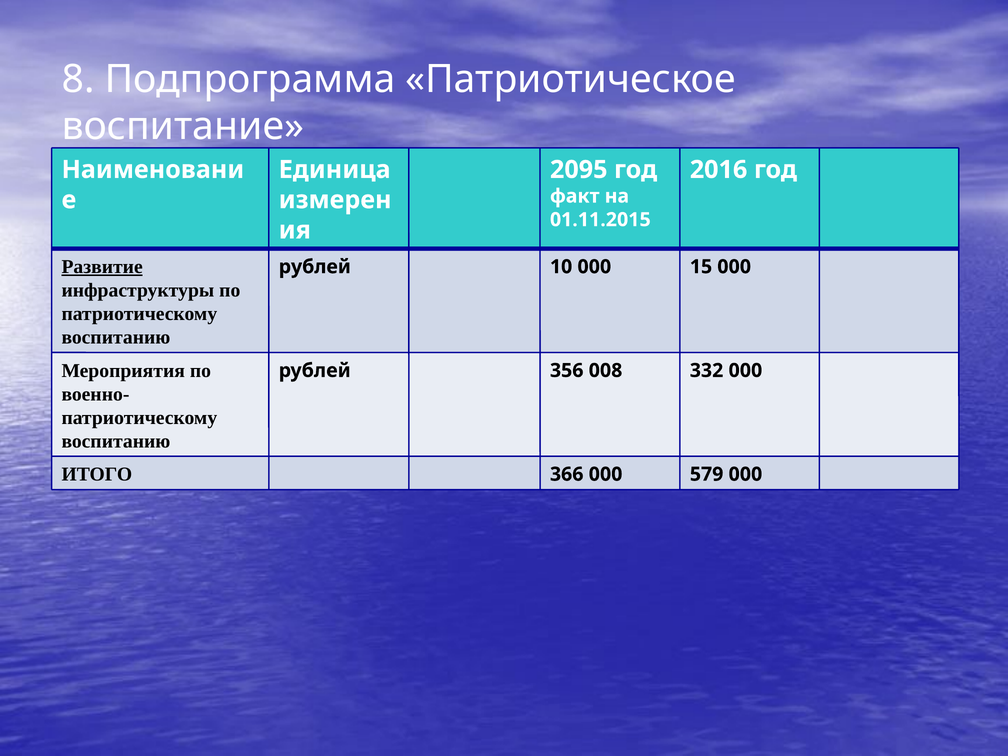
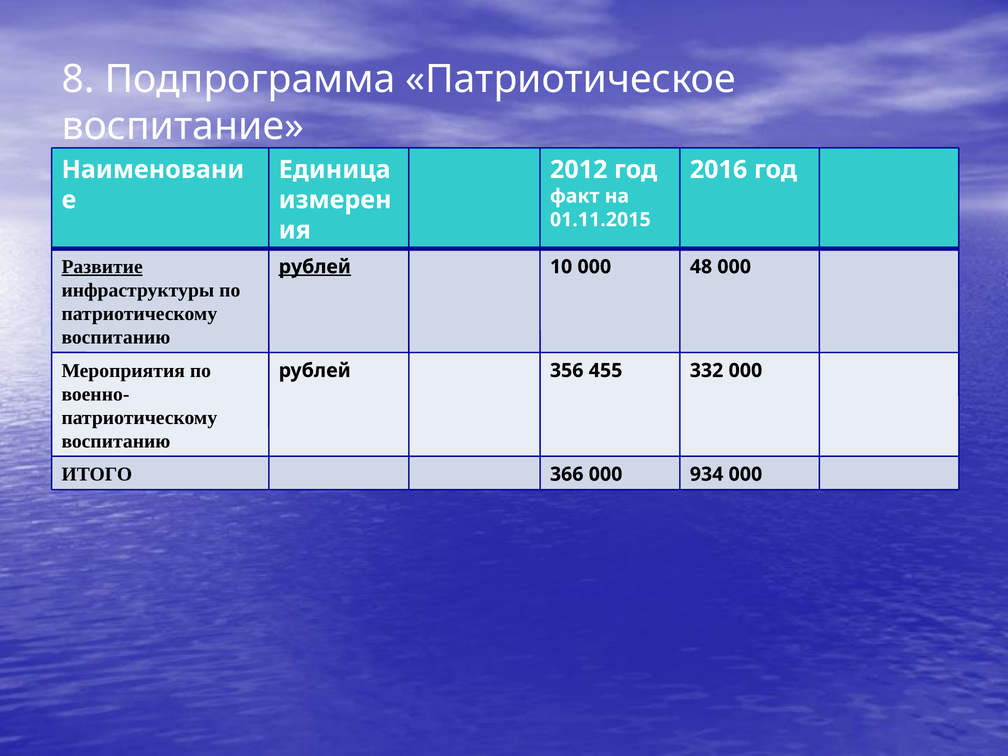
2095: 2095 -> 2012 (579, 170)
рублей underline: none -> present (315, 267)
15: 15 -> 48 (701, 267)
008: 008 -> 455 (606, 371)
579: 579 -> 934 (707, 474)
